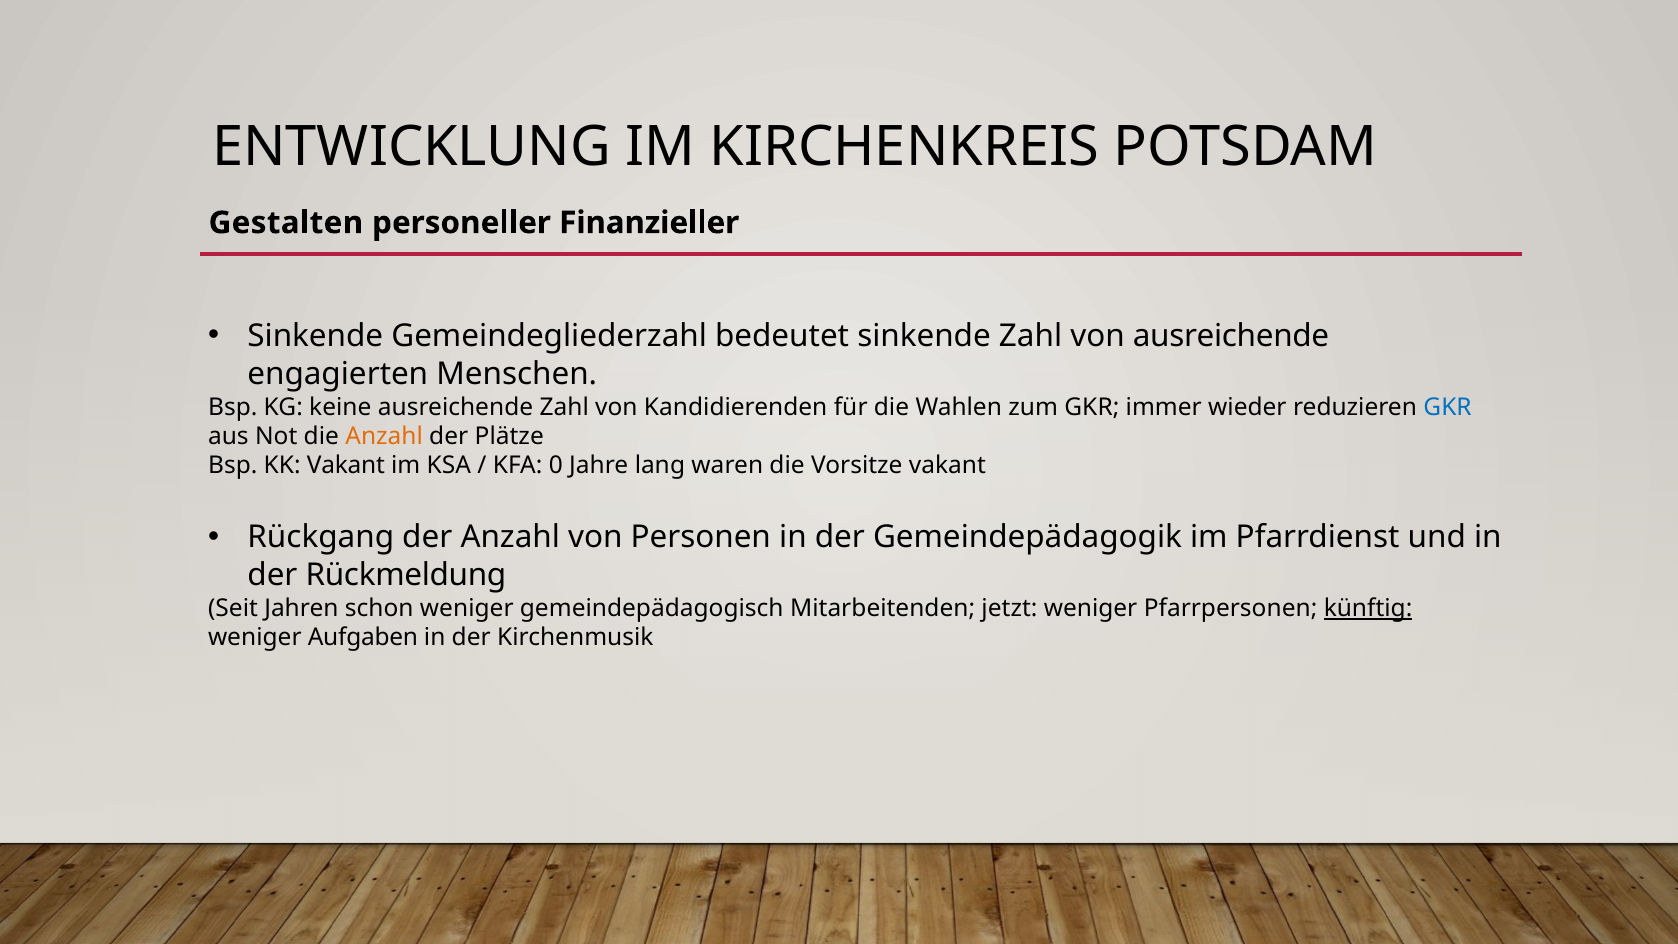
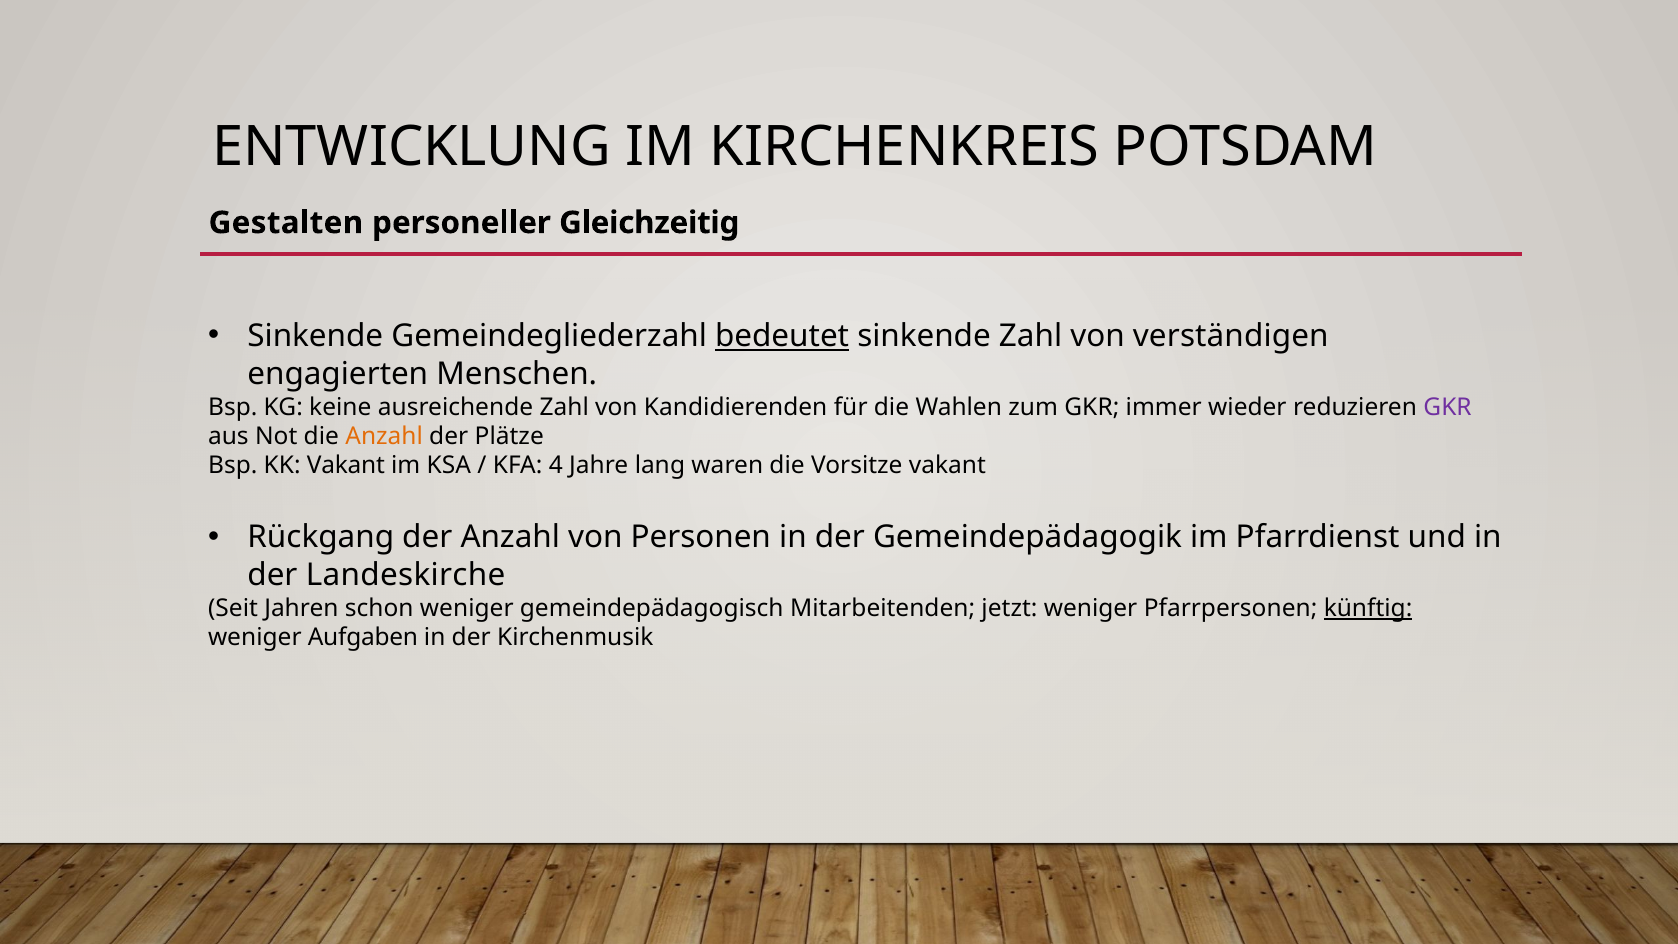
Finanzieller: Finanzieller -> Gleichzeitig (649, 223)
bedeutet underline: none -> present (782, 336)
von ausreichende: ausreichende -> verständigen (1231, 336)
GKR colour: blue -> purple (1448, 407)
0: 0 -> 4 (556, 466)
Rückmeldung: Rückmeldung -> Landeskirche (406, 575)
